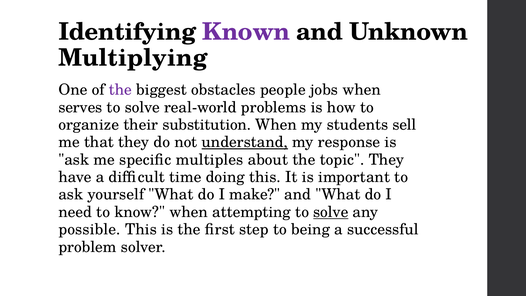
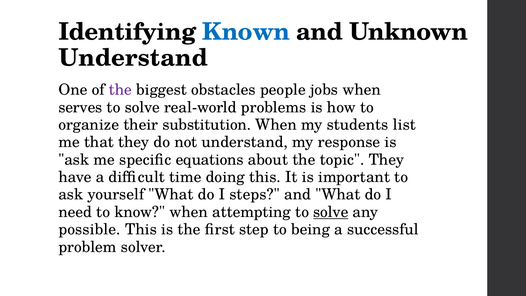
Known colour: purple -> blue (246, 32)
Multiplying: Multiplying -> Understand (133, 58)
sell: sell -> list (404, 125)
understand underline: present -> none (245, 142)
multiples: multiples -> equations (210, 160)
make: make -> steps (255, 195)
